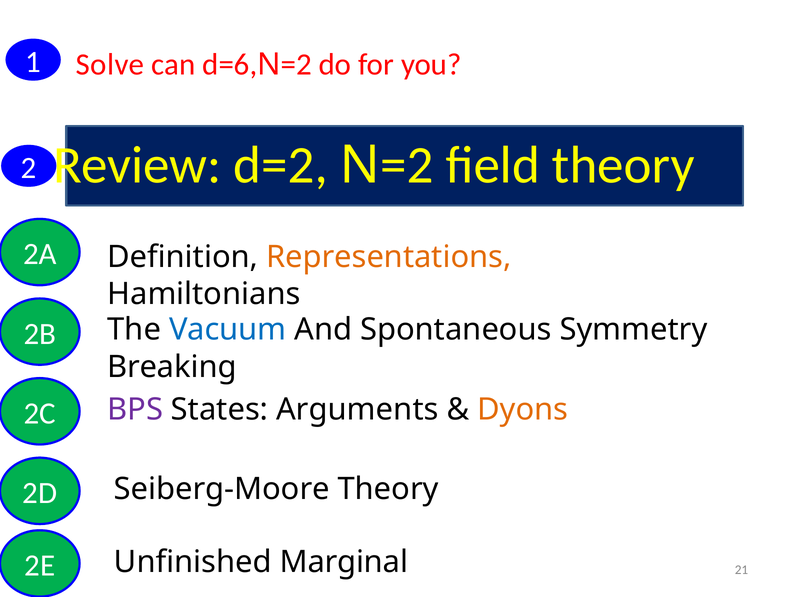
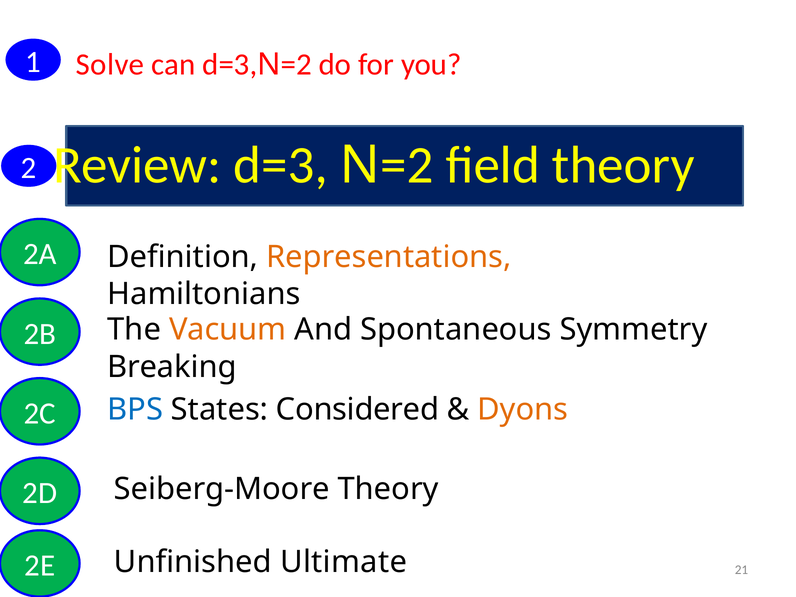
can d=6: d=6 -> d=3 (230, 64)
Review d=2: d=2 -> d=3 (281, 165)
Vacuum colour: blue -> orange (228, 330)
BPS colour: purple -> blue (135, 409)
Arguments: Arguments -> Considered (357, 409)
Marginal: Marginal -> Ultimate (344, 562)
